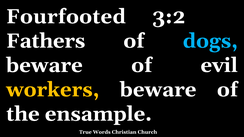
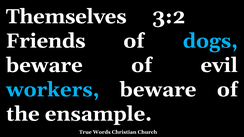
Fourfooted: Fourfooted -> Themselves (66, 17)
Fathers: Fathers -> Friends (46, 41)
workers colour: yellow -> light blue (53, 90)
